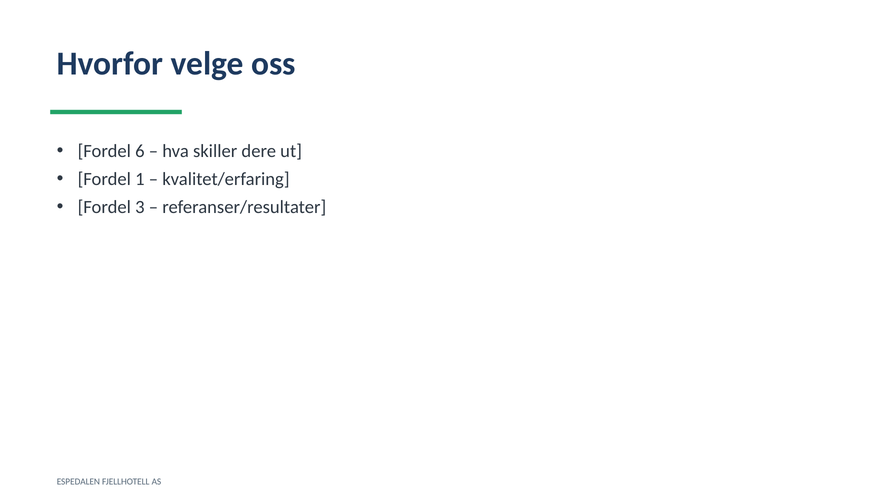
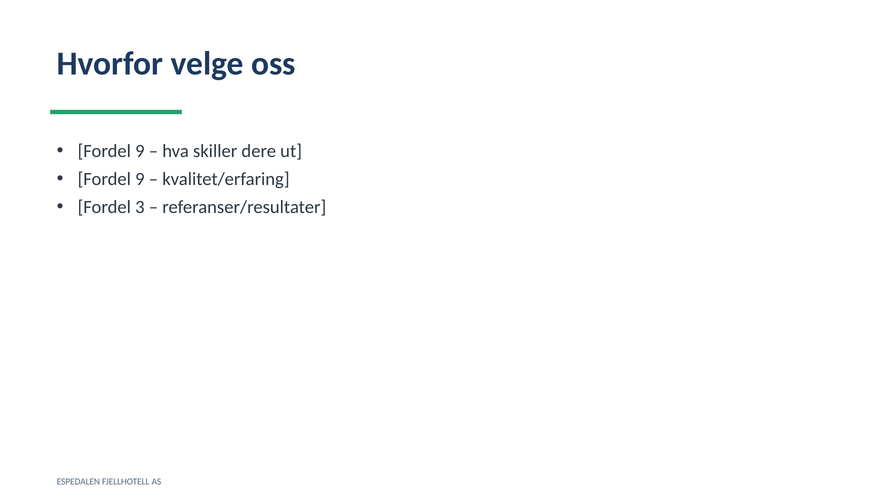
6: 6 -> 9 (140, 151)
1: 1 -> 9 (140, 179)
